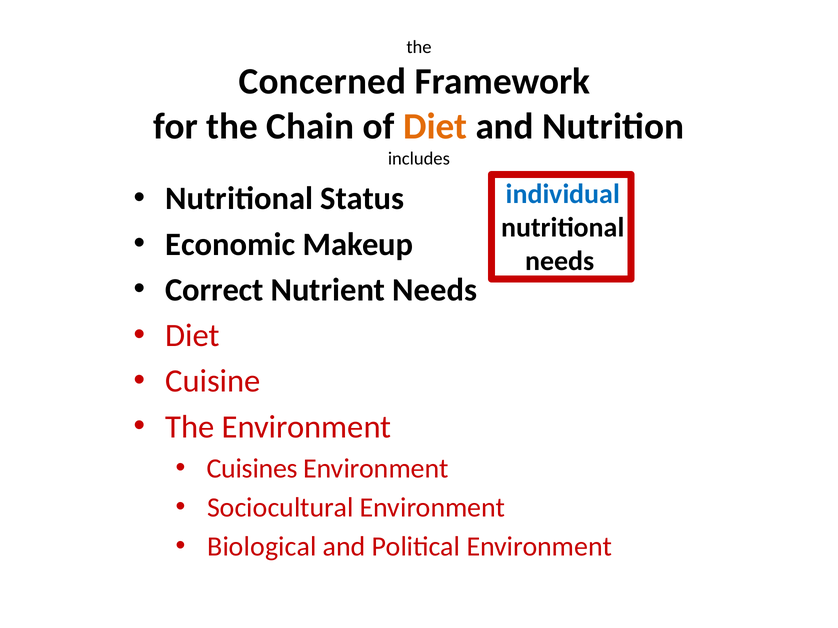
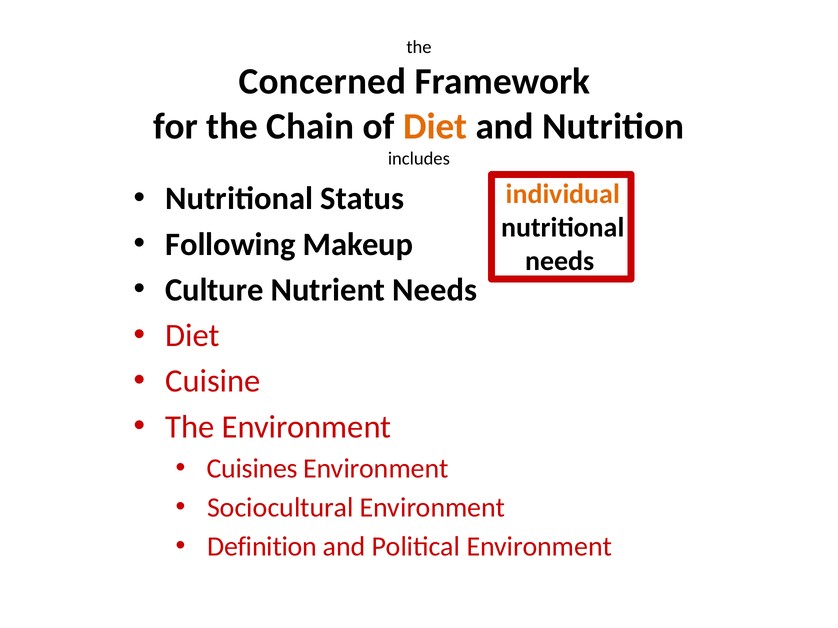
individual colour: blue -> orange (563, 194)
Economic: Economic -> Following (230, 245)
Correct: Correct -> Culture (214, 290)
Biological: Biological -> Definition (262, 547)
